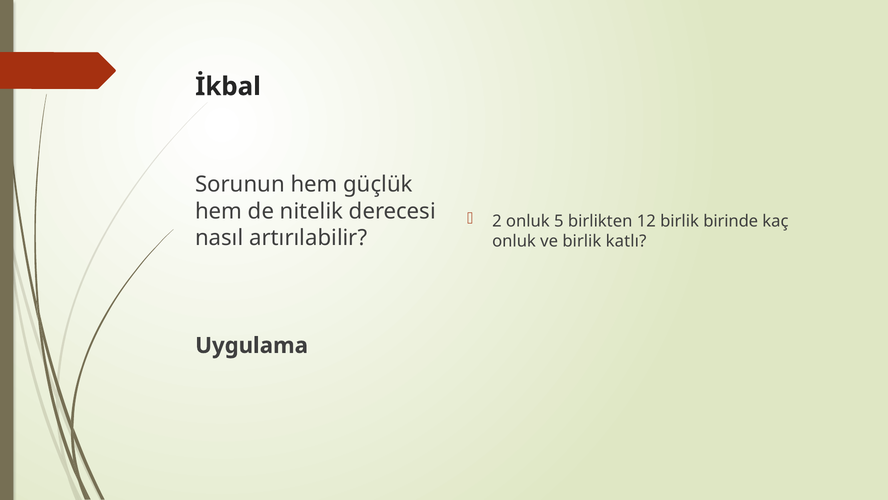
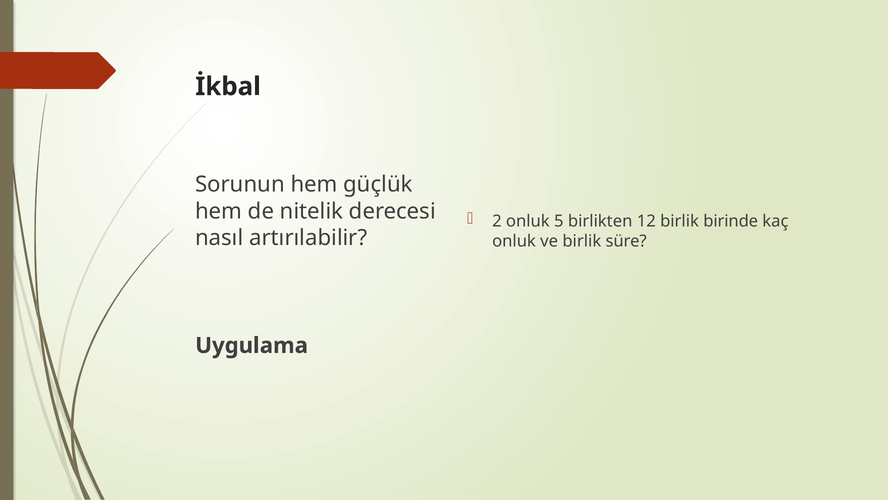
katlı: katlı -> süre (626, 241)
